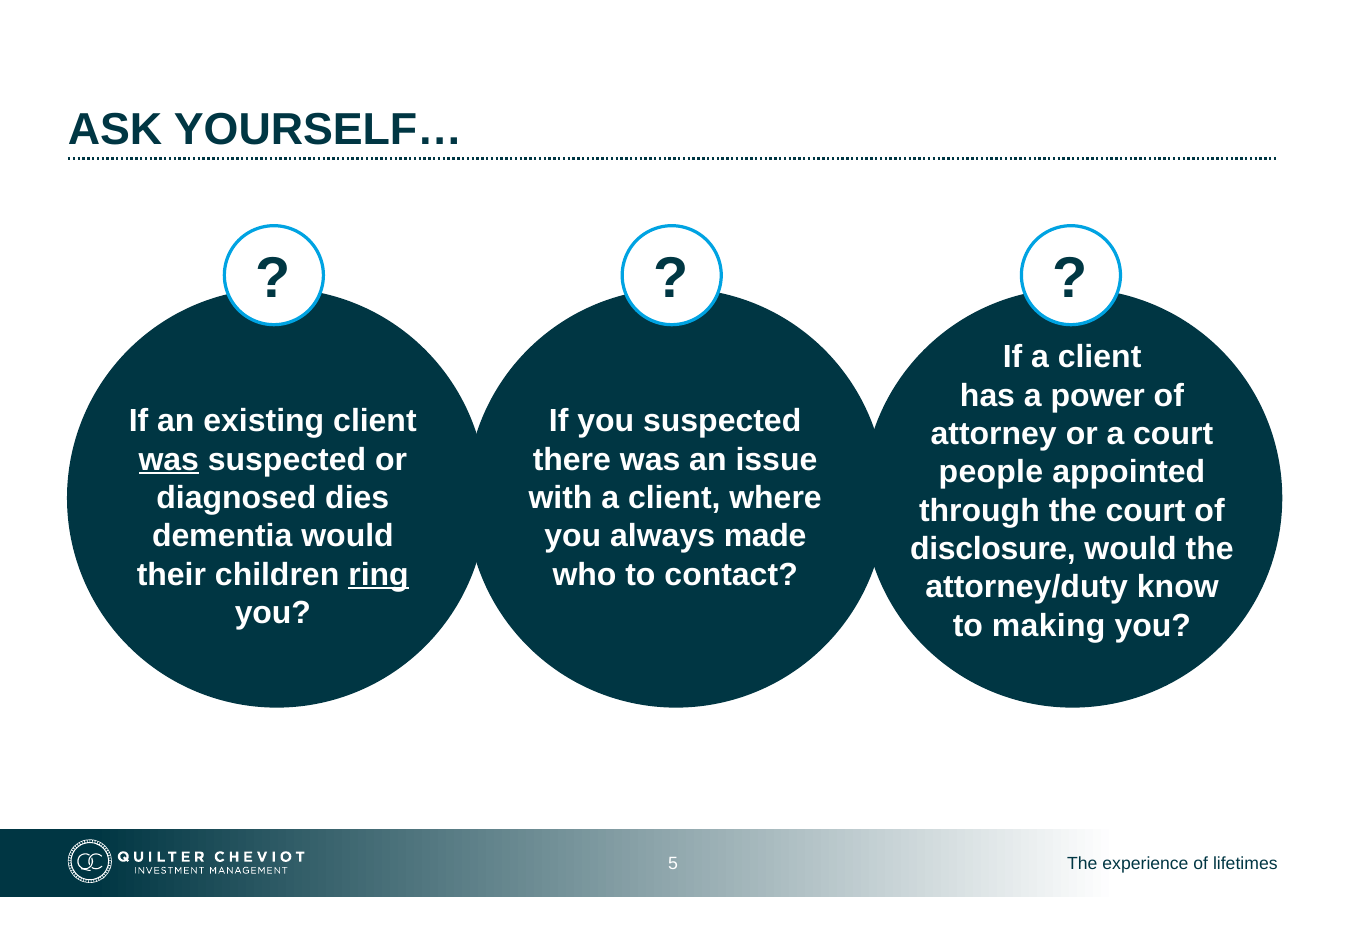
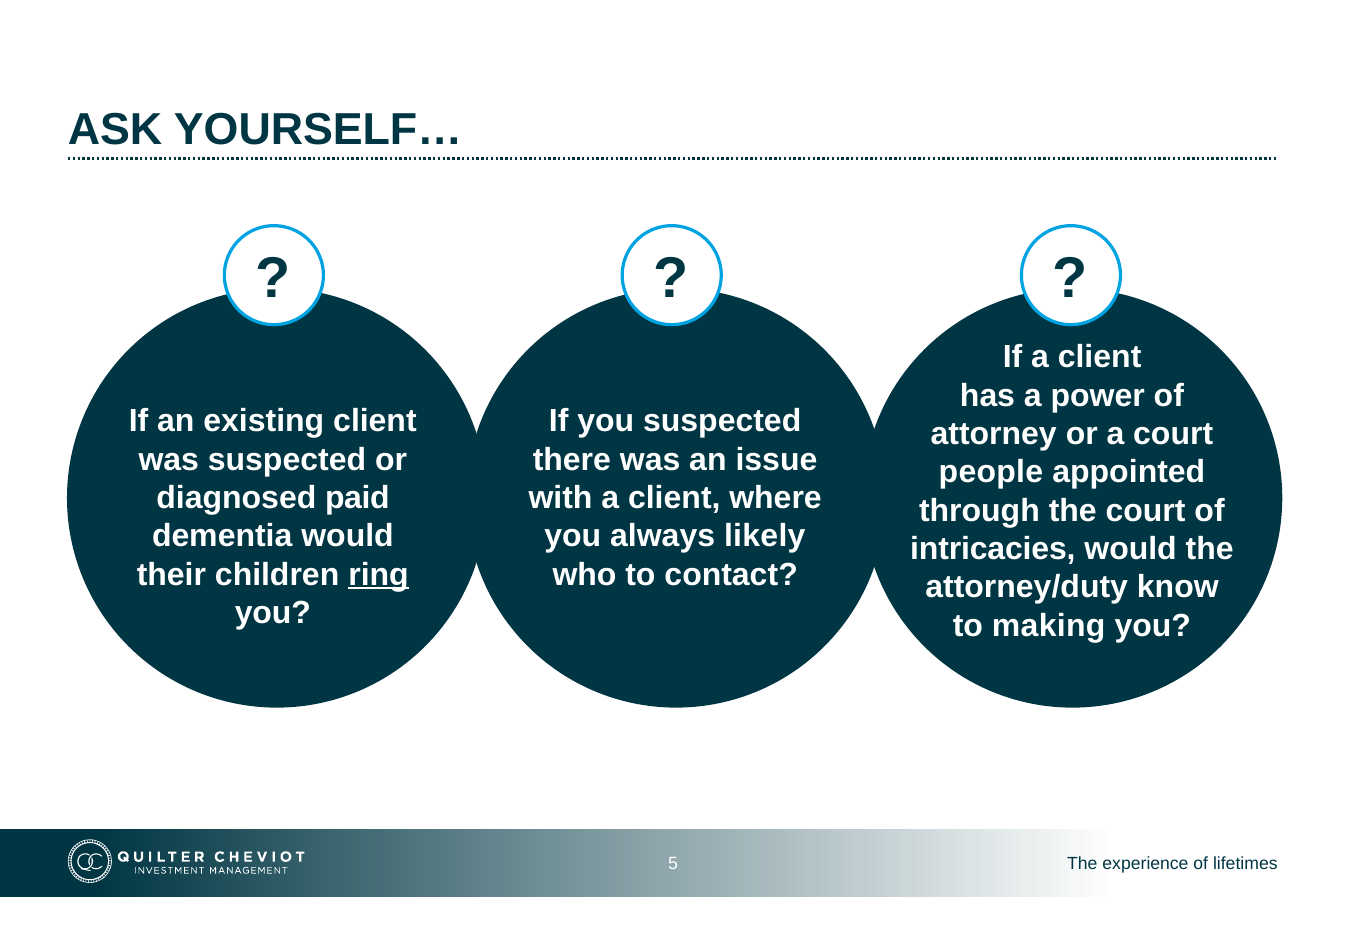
was underline: present -> none (169, 460)
dies: dies -> paid (357, 498)
made: made -> likely (765, 537)
disclosure: disclosure -> intricacies (993, 549)
